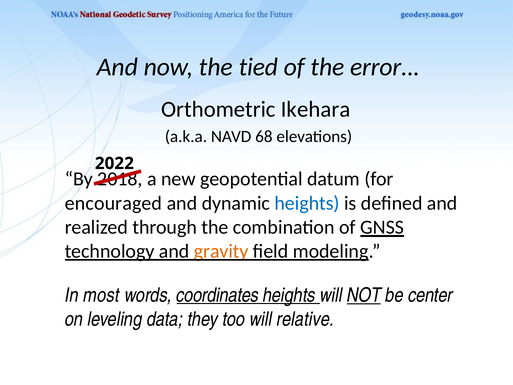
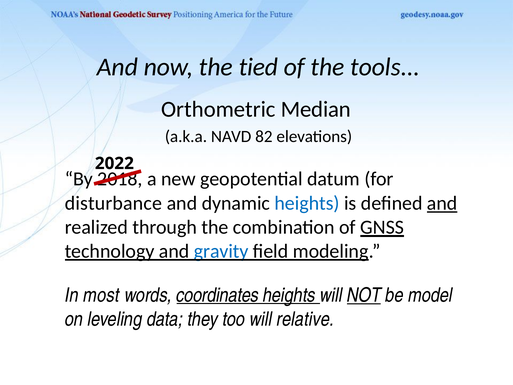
error: error -> tools (385, 67)
Ikehara: Ikehara -> Median (316, 109)
68: 68 -> 82 (264, 136)
encouraged: encouraged -> disturbance (113, 203)
and underline: none -> present (442, 203)
gravity colour: orange -> blue (221, 251)
center: center -> model (430, 295)
